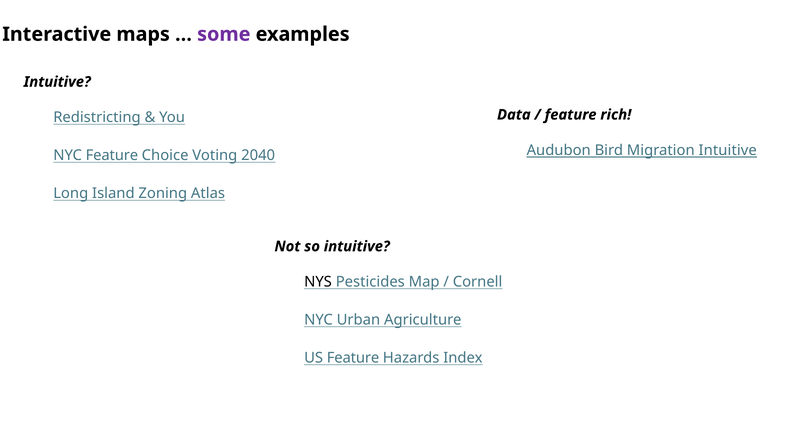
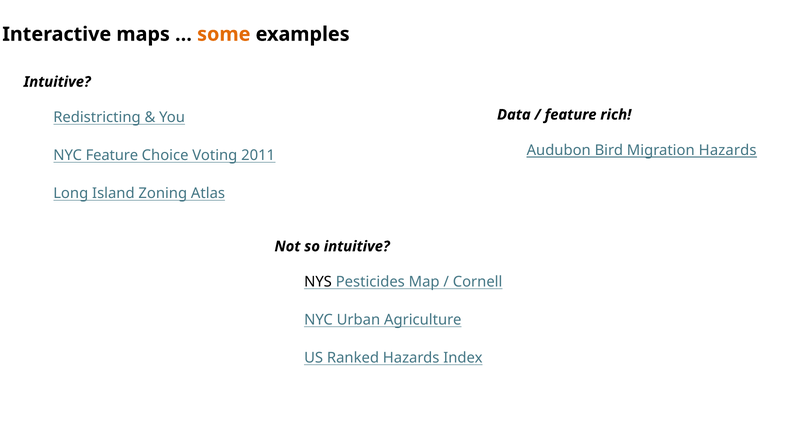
some colour: purple -> orange (224, 34)
Migration Intuitive: Intuitive -> Hazards (728, 150)
2040: 2040 -> 2011 (258, 155)
US Feature: Feature -> Ranked (353, 358)
